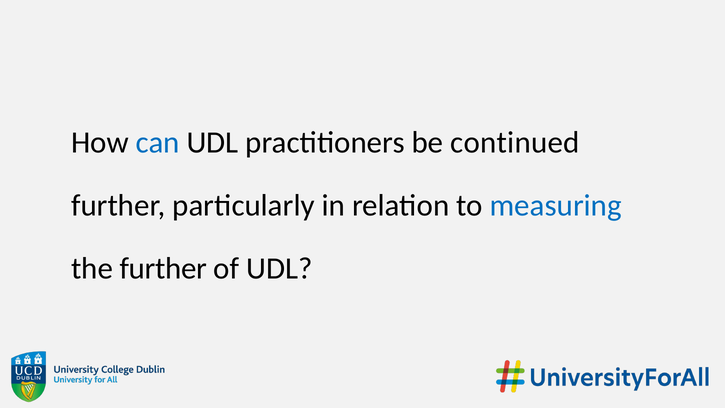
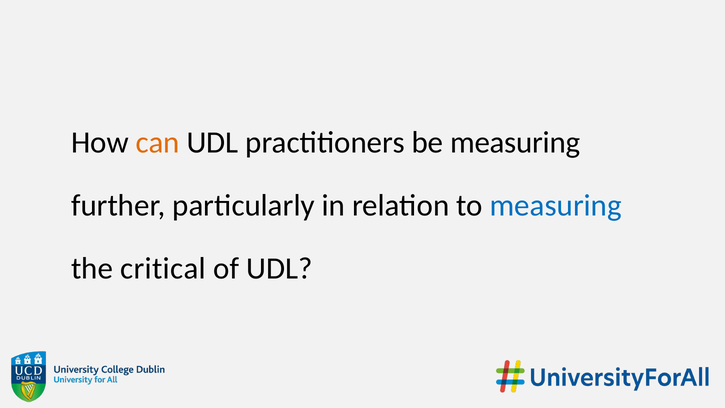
can colour: blue -> orange (158, 142)
be continued: continued -> measuring (515, 142)
the further: further -> critical (163, 269)
